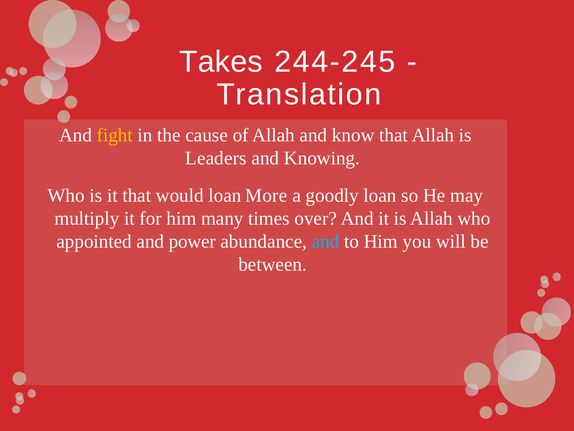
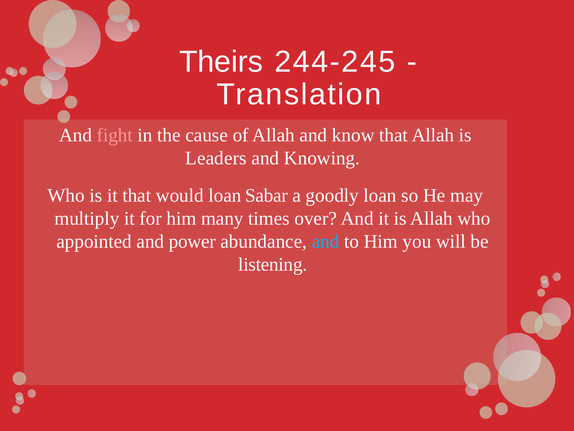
Takes: Takes -> Theirs (221, 62)
fight colour: yellow -> pink (115, 135)
More: More -> Sabar (266, 195)
between: between -> listening (273, 264)
